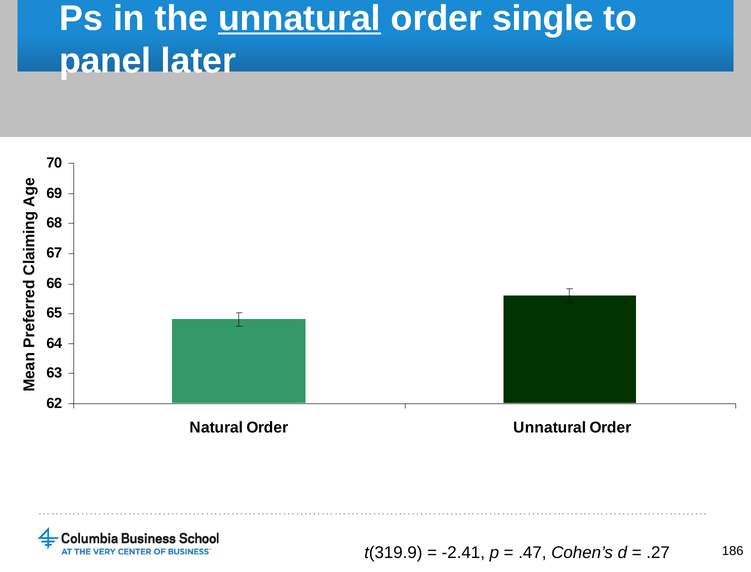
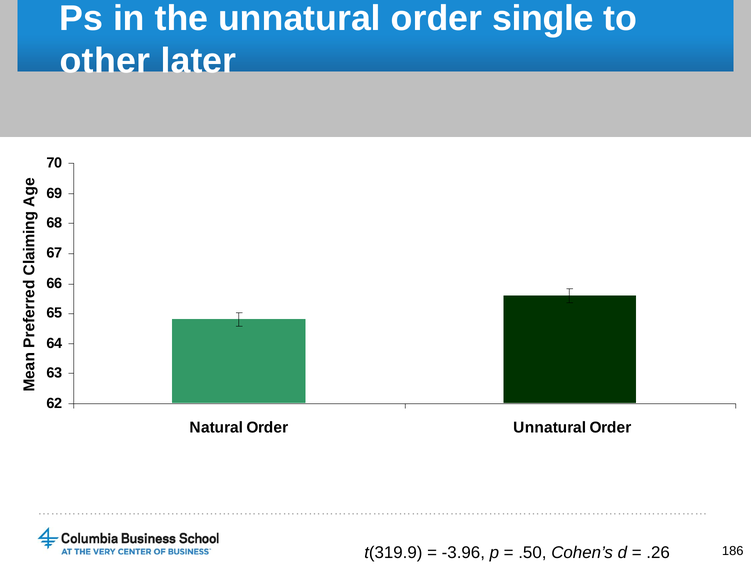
unnatural underline: present -> none (300, 18)
panel: panel -> other (105, 61)
-2.41: -2.41 -> -3.96 (463, 553)
.47: .47 -> .50 (532, 553)
.27: .27 -> .26 (658, 553)
